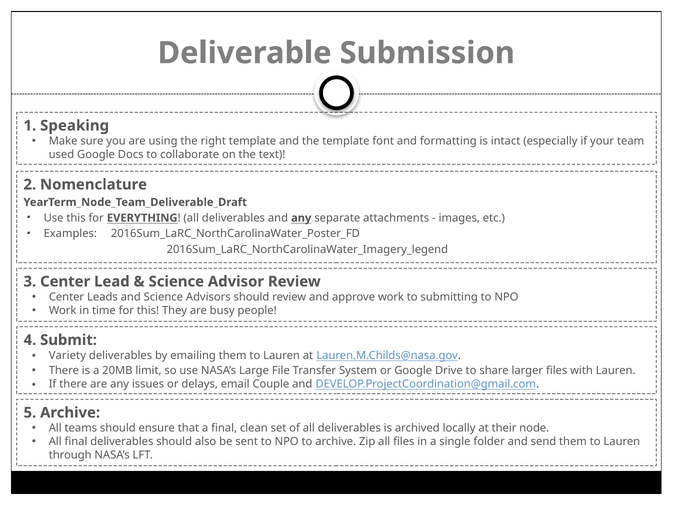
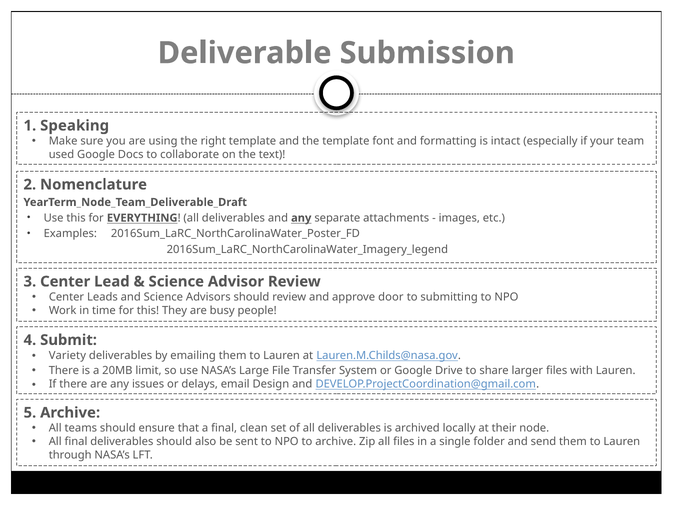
approve work: work -> door (391, 297)
Couple: Couple -> Design (271, 384)
